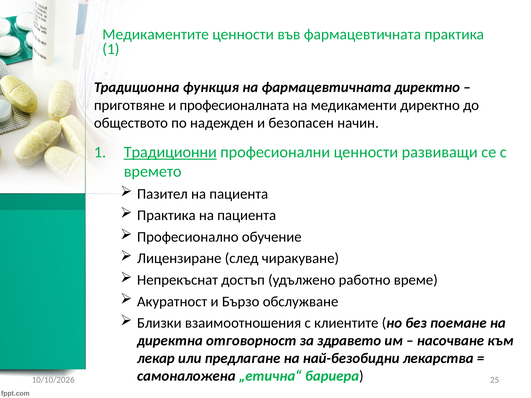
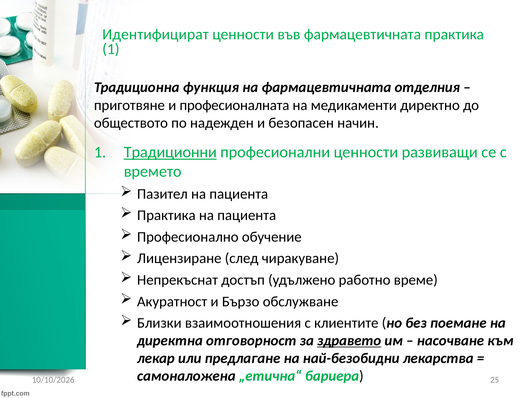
Медикаментите: Медикаментите -> Идентифицират (156, 34)
фармацевтичната директно: директно -> отделния (427, 88)
здравето underline: none -> present (349, 341)
